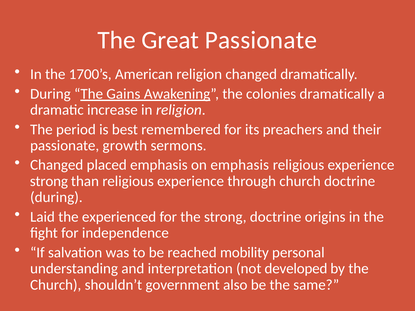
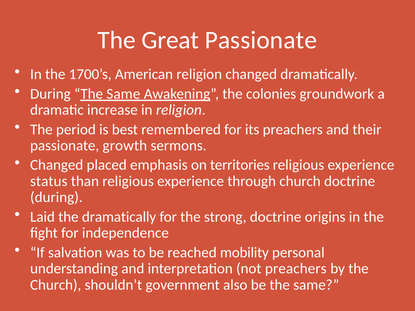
During The Gains: Gains -> Same (123, 94)
colonies dramatically: dramatically -> groundwork (337, 94)
on emphasis: emphasis -> territories (240, 165)
strong: strong -> status (49, 181)
the experienced: experienced -> dramatically (119, 217)
not developed: developed -> preachers (296, 269)
